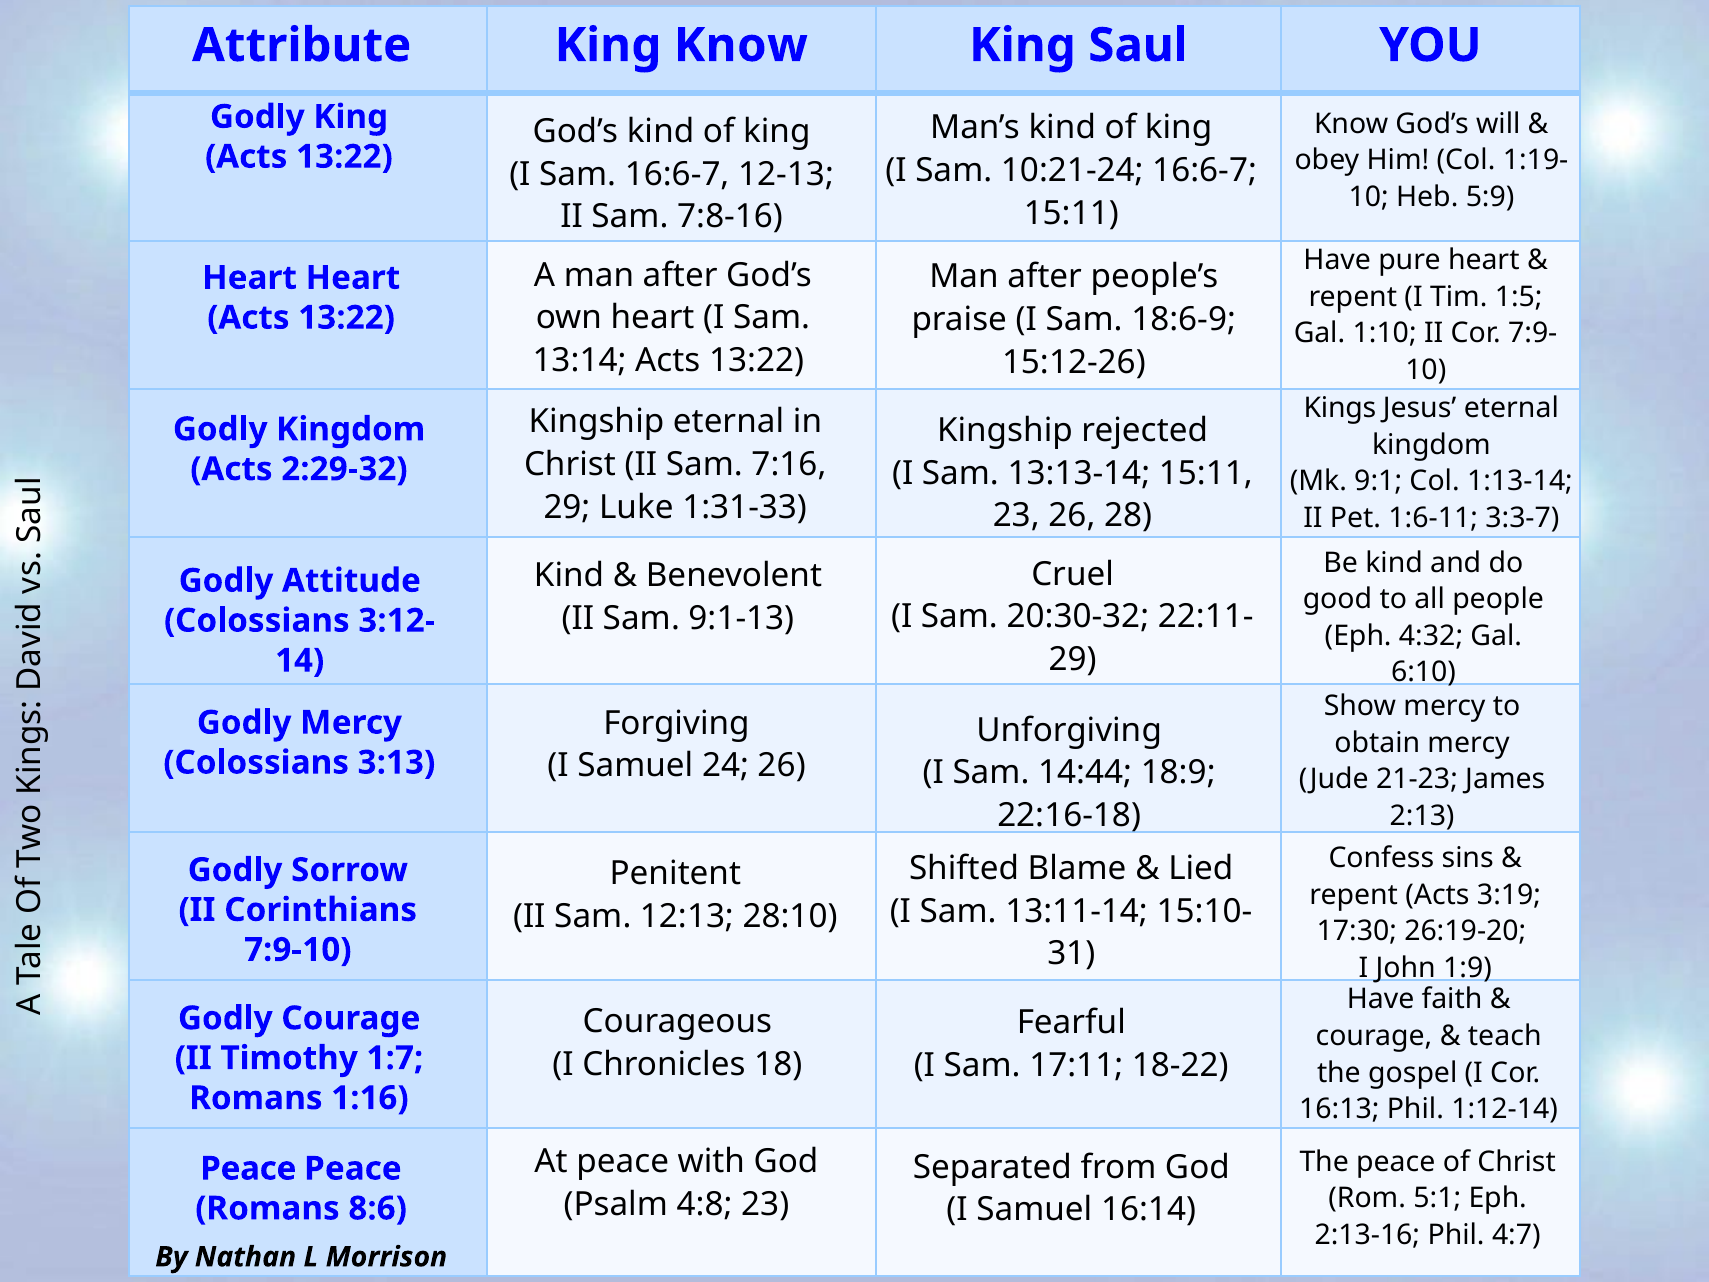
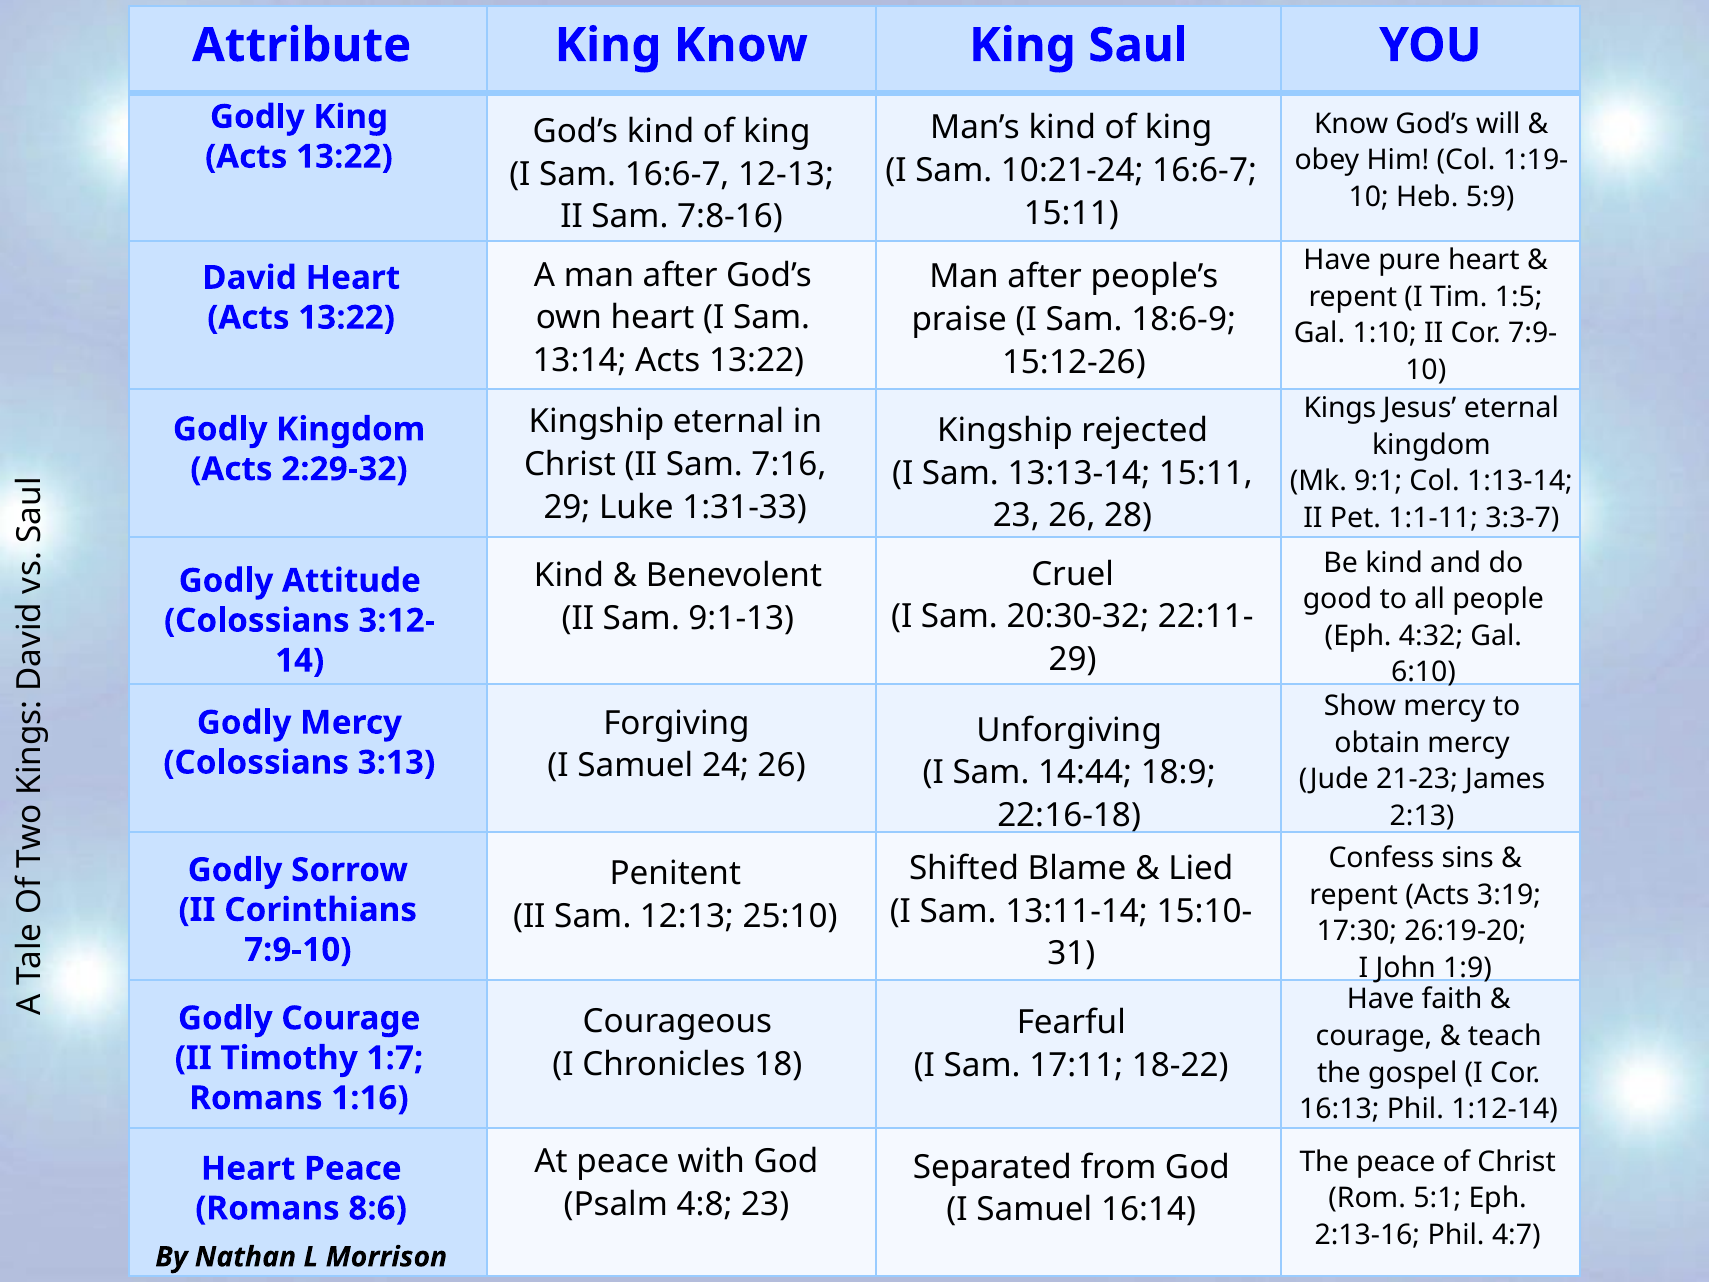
Heart: Heart -> David (249, 278)
1:6-11: 1:6-11 -> 1:1-11 (1433, 518)
28:10: 28:10 -> 25:10 (790, 916)
Peace: Peace -> Heart (248, 1168)
